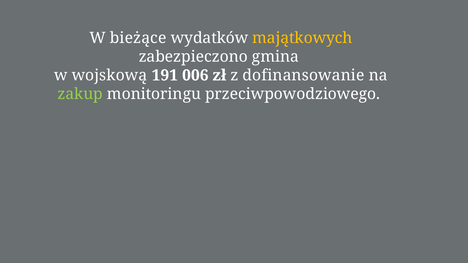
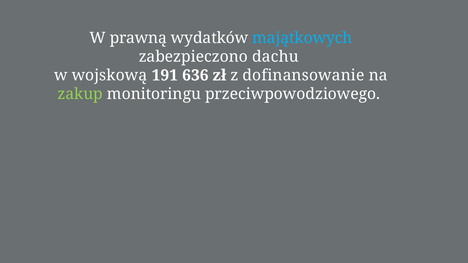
bieżące: bieżące -> prawną (138, 38)
majątkowych colour: yellow -> light blue (302, 38)
gmina: gmina -> dachu (275, 57)
006: 006 -> 636 (195, 75)
